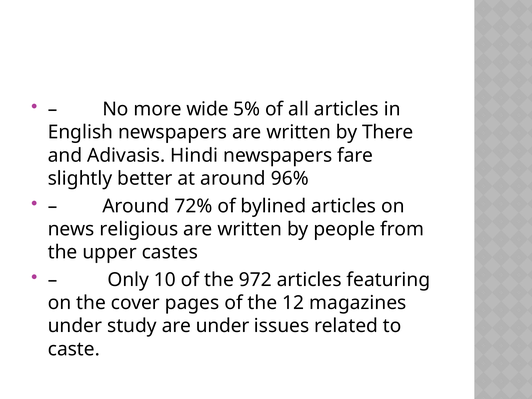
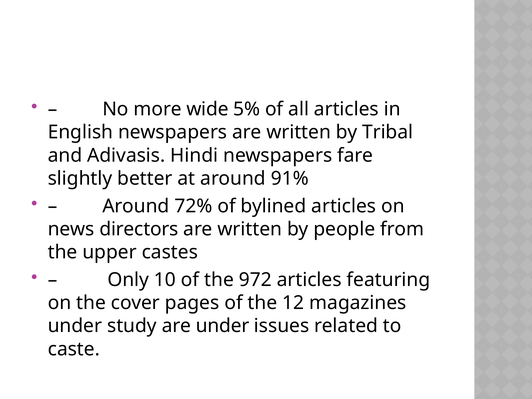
There: There -> Tribal (388, 132)
96%: 96% -> 91% (290, 178)
religious: religious -> directors (139, 229)
